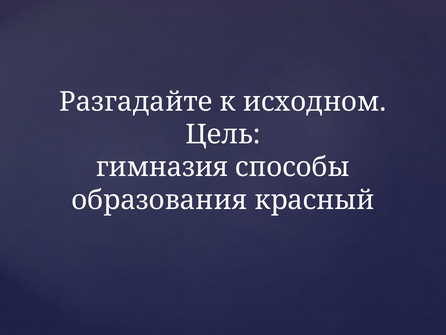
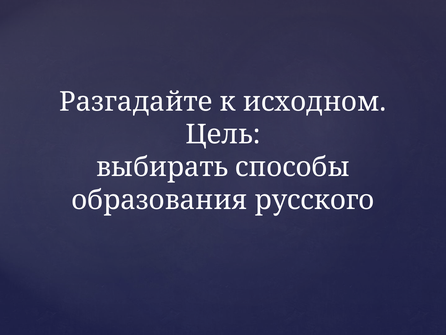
гимназия: гимназия -> выбирать (162, 167)
красный: красный -> русского (314, 200)
